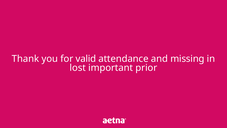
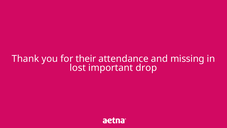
valid: valid -> their (86, 59)
prior: prior -> drop (146, 68)
